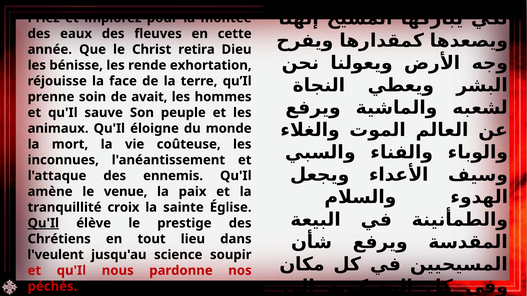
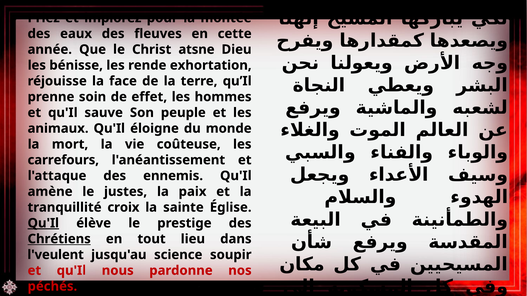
retira: retira -> atsne (196, 50)
avait: avait -> effet (149, 97)
inconnues: inconnues -> carrefours (63, 160)
venue: venue -> justes (126, 192)
Chrétiens underline: none -> present (59, 239)
